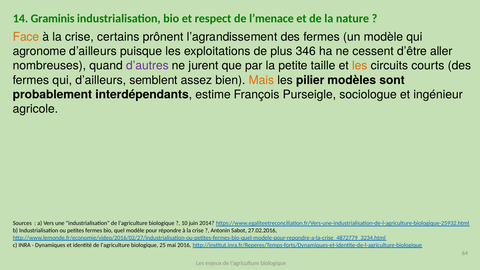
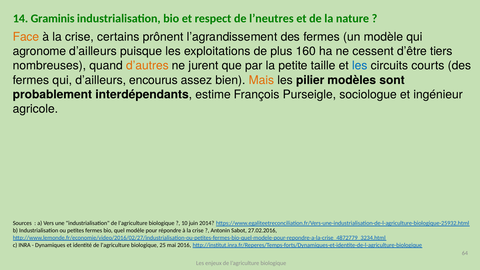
l’menace: l’menace -> l’neutres (271, 19)
346: 346 -> 160 (306, 51)
aller: aller -> tiers (441, 51)
d’autres colour: purple -> orange (147, 66)
les colour: orange -> blue (360, 66)
semblent: semblent -> encourus (154, 80)
